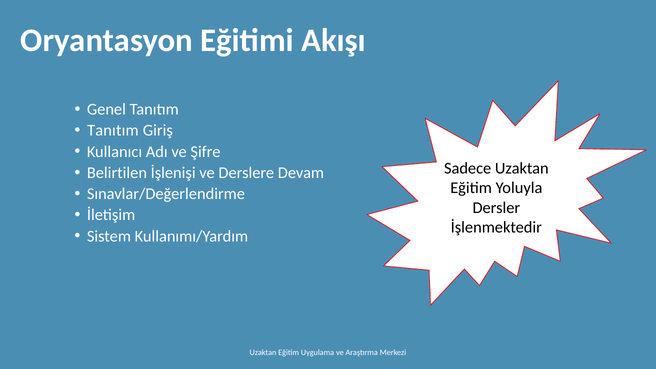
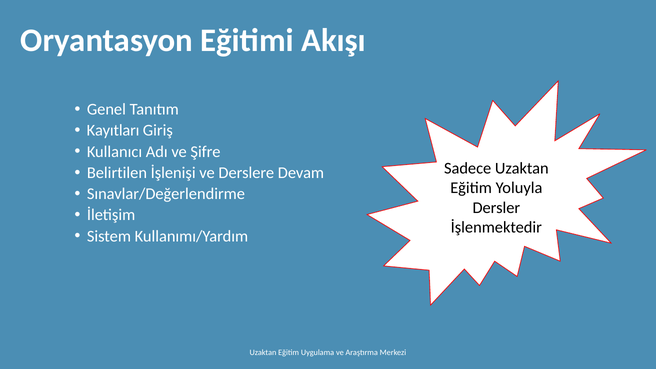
Tanıtım: Tanıtım -> Kayıtları (113, 131)
